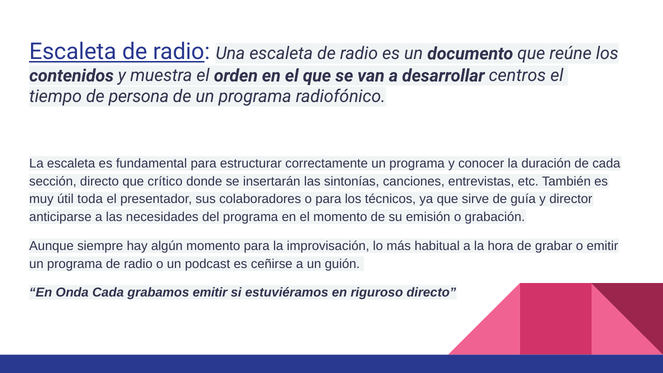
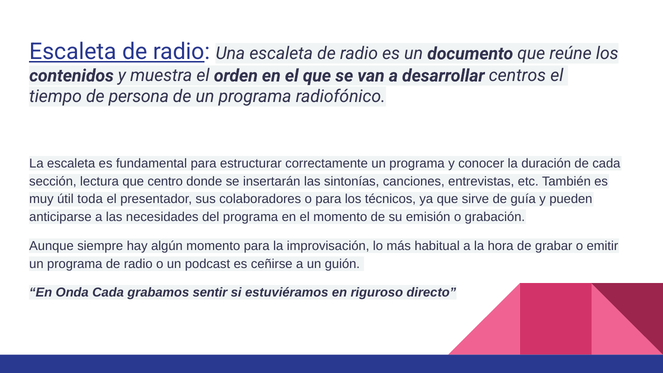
sección directo: directo -> lectura (99, 181)
crítico: crítico -> centro (165, 181)
director: director -> pueden (571, 199)
grabamos emitir: emitir -> sentir (210, 293)
